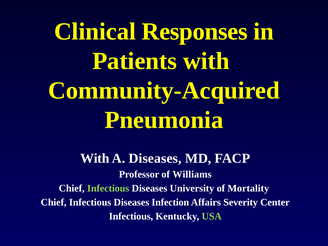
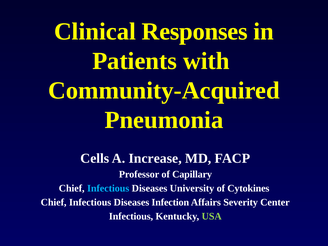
With: With -> Cells (95, 158)
A Diseases: Diseases -> Increase (155, 158)
Williams: Williams -> Capillary (192, 174)
Infectious colour: light green -> light blue (108, 188)
Mortality: Mortality -> Cytokines (248, 188)
